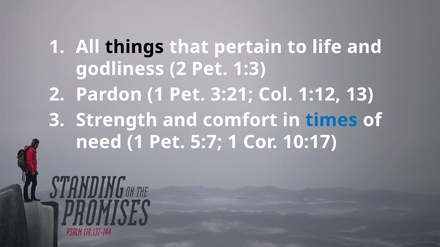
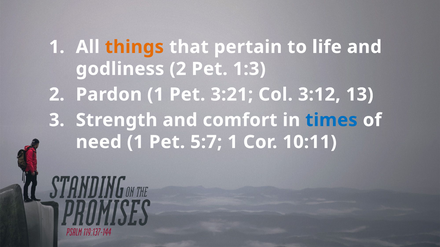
things colour: black -> orange (134, 47)
1:12: 1:12 -> 3:12 (319, 95)
10:17: 10:17 -> 10:11 (310, 142)
